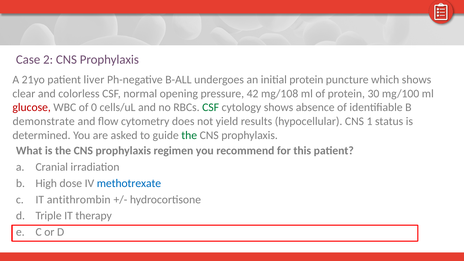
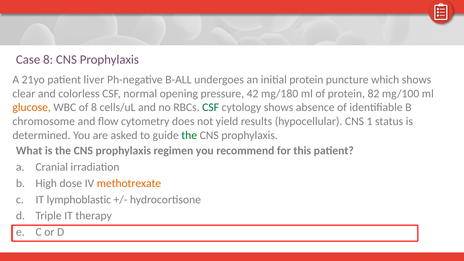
Case 2: 2 -> 8 (48, 60)
mg/108: mg/108 -> mg/180 (280, 94)
30: 30 -> 82 (373, 94)
glucose colour: red -> orange (32, 107)
of 0: 0 -> 8 (94, 107)
demonstrate: demonstrate -> chromosome (44, 121)
methotrexate colour: blue -> orange (129, 183)
antithrombin: antithrombin -> lymphoblastic (79, 200)
